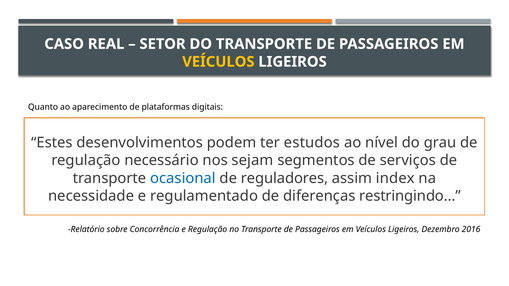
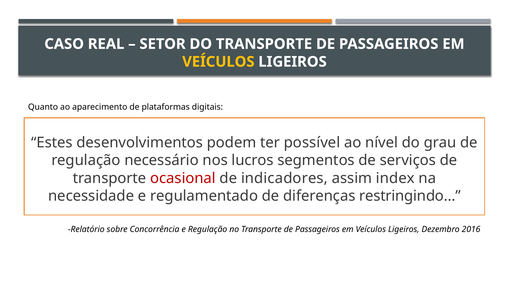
estudos: estudos -> possível (312, 143)
sejam: sejam -> lucros (253, 161)
ocasional colour: blue -> red (183, 178)
reguladores: reguladores -> indicadores (284, 178)
